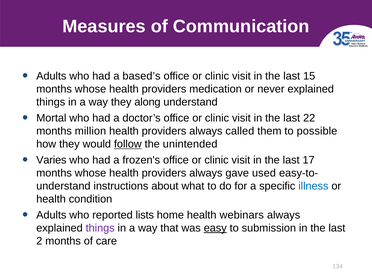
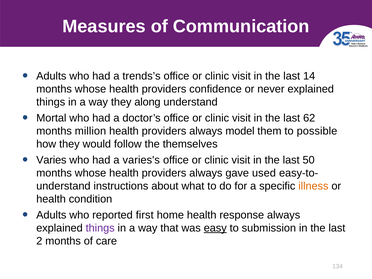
based’s: based’s -> trends’s (142, 76)
15: 15 -> 14 (309, 76)
medication: medication -> confidence (216, 89)
22: 22 -> 62 (309, 118)
called: called -> model (240, 131)
follow underline: present -> none (128, 144)
unintended: unintended -> themselves (190, 144)
frozen's: frozen's -> varies's (141, 160)
17: 17 -> 50 (309, 160)
illness colour: blue -> orange (313, 186)
lists: lists -> first (145, 215)
webinars: webinars -> response (242, 215)
